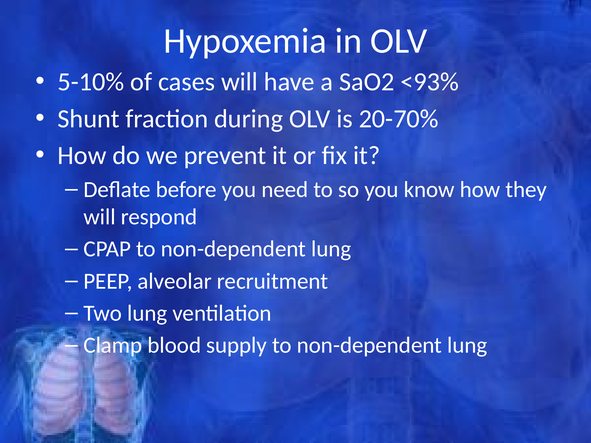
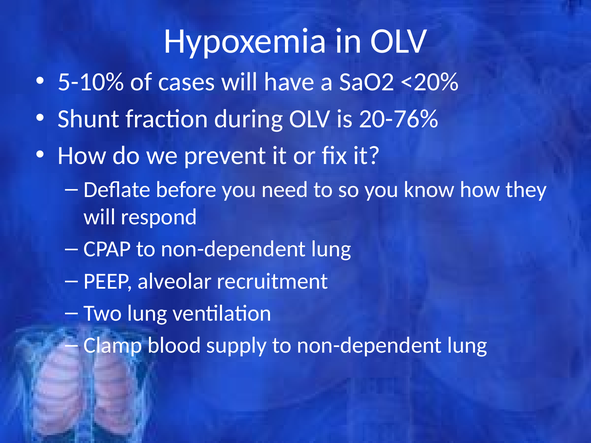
<93%: <93% -> <20% (430, 82)
20-70%: 20-70% -> 20-76% (399, 119)
